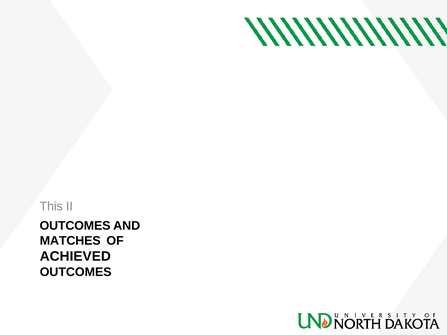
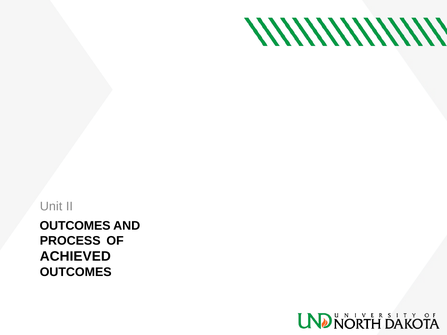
This: This -> Unit (51, 207)
MATCHES: MATCHES -> PROCESS (70, 241)
